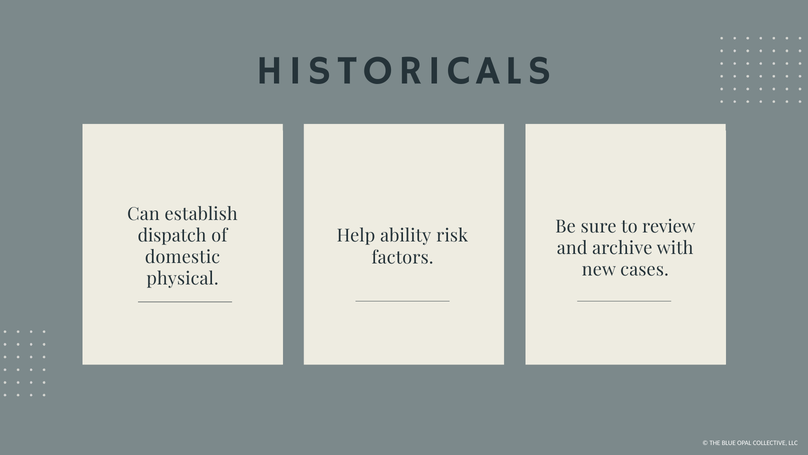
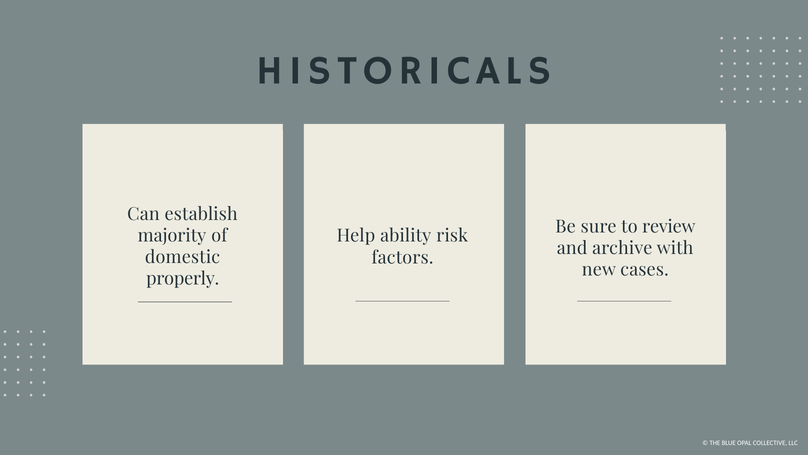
dispatch: dispatch -> majority (172, 236)
physical: physical -> properly (183, 279)
